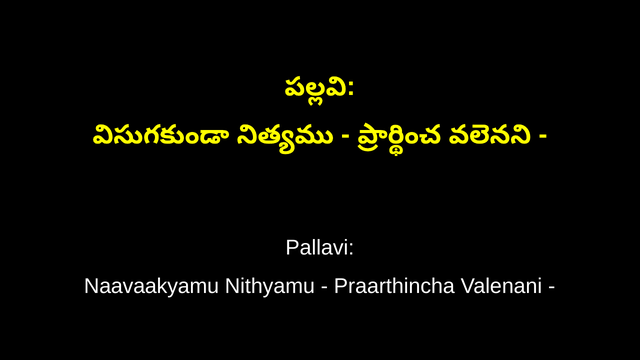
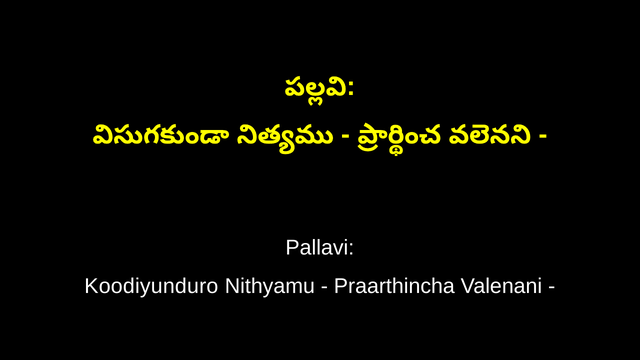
Naavaakyamu: Naavaakyamu -> Koodiyunduro (151, 286)
